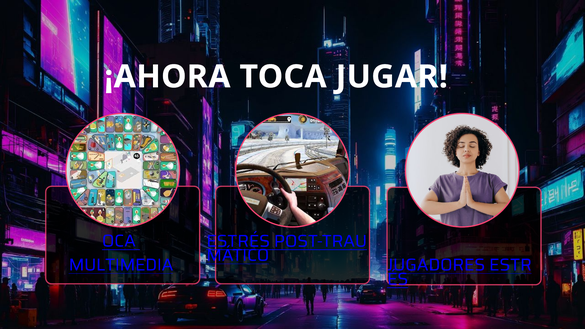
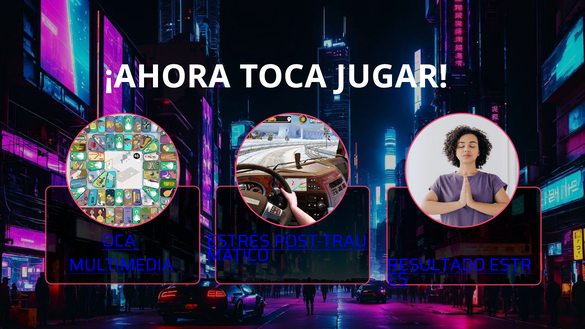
JUGADORES: JUGADORES -> RESULTADO (436, 265)
